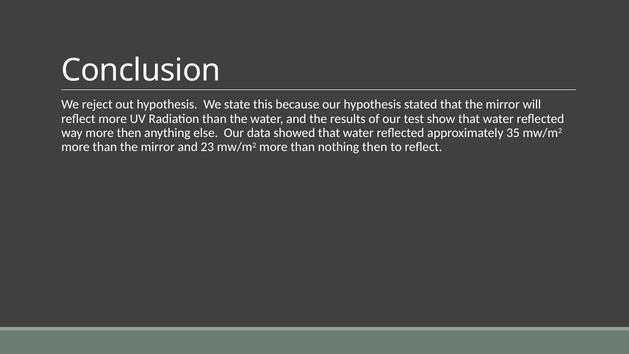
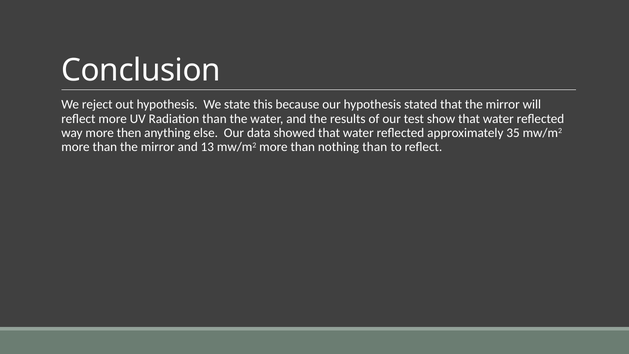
23: 23 -> 13 (207, 147)
nothing then: then -> than (375, 147)
